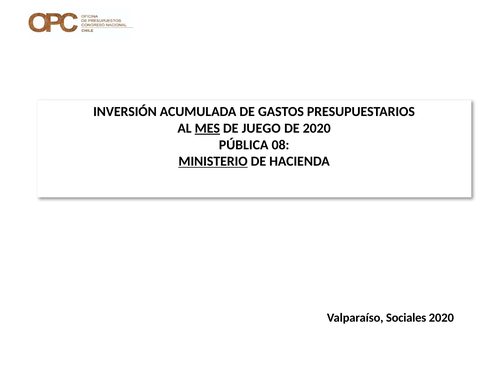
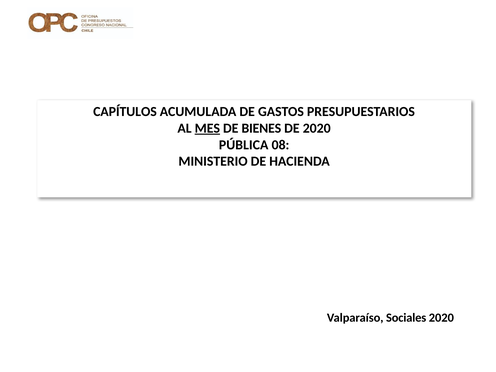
INVERSIÓN: INVERSIÓN -> CAPÍTULOS (125, 112)
JUEGO: JUEGO -> BIENES (261, 128)
MINISTERIO underline: present -> none (213, 161)
